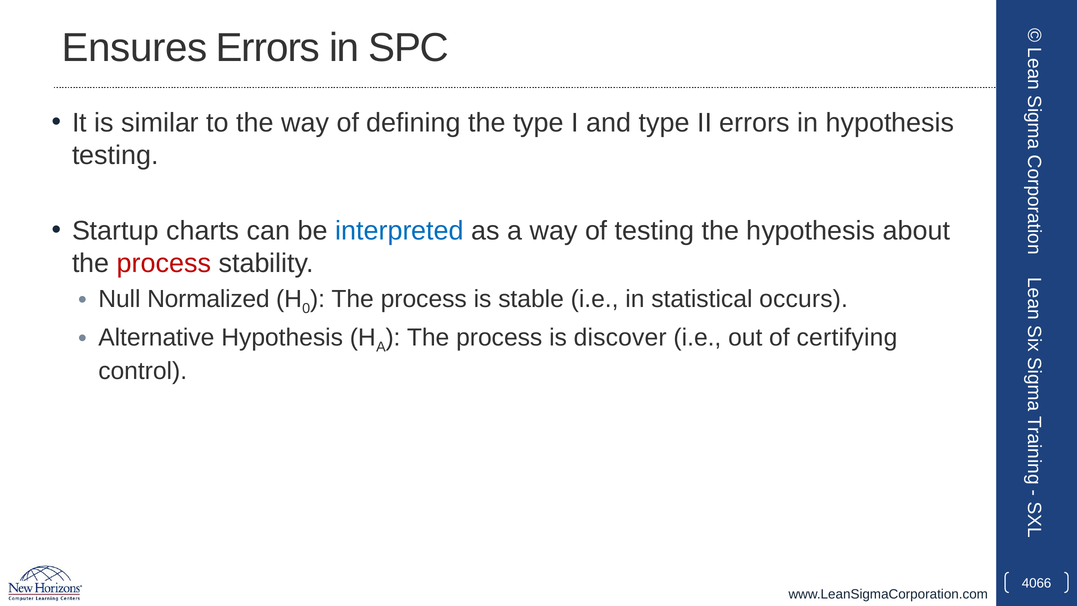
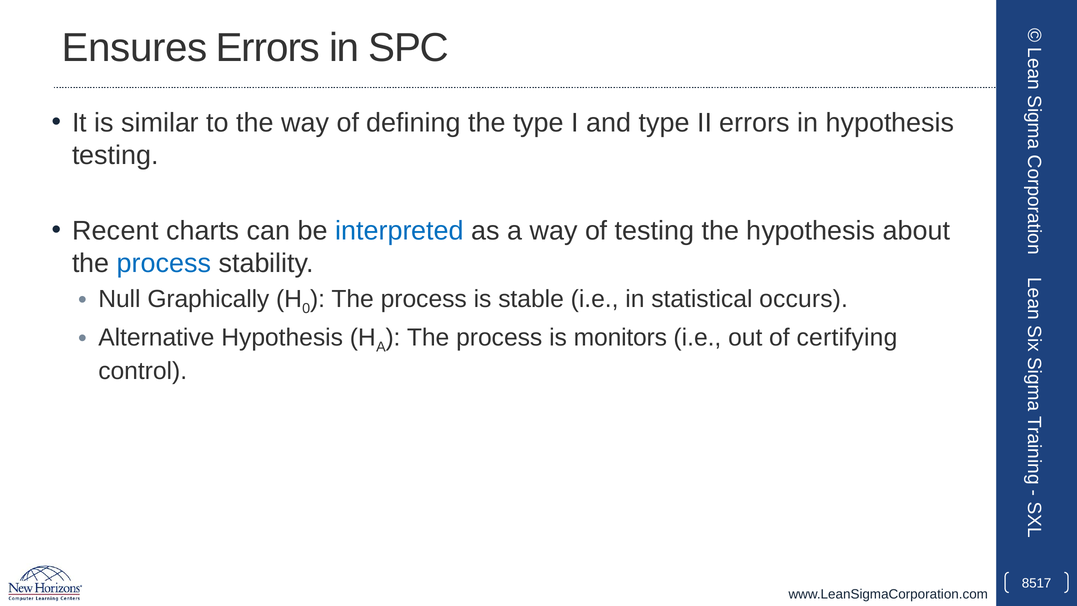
Startup: Startup -> Recent (115, 231)
process colour: red -> blue (164, 263)
Normalized: Normalized -> Graphically (208, 299)
discover: discover -> monitors (620, 337)
4066: 4066 -> 8517 (1037, 583)
